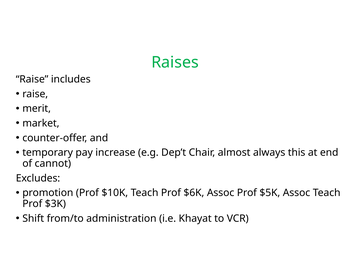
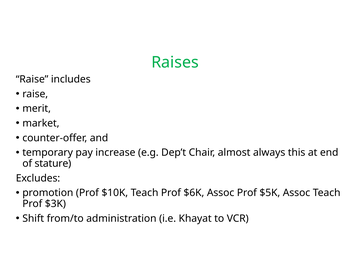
cannot: cannot -> stature (53, 164)
